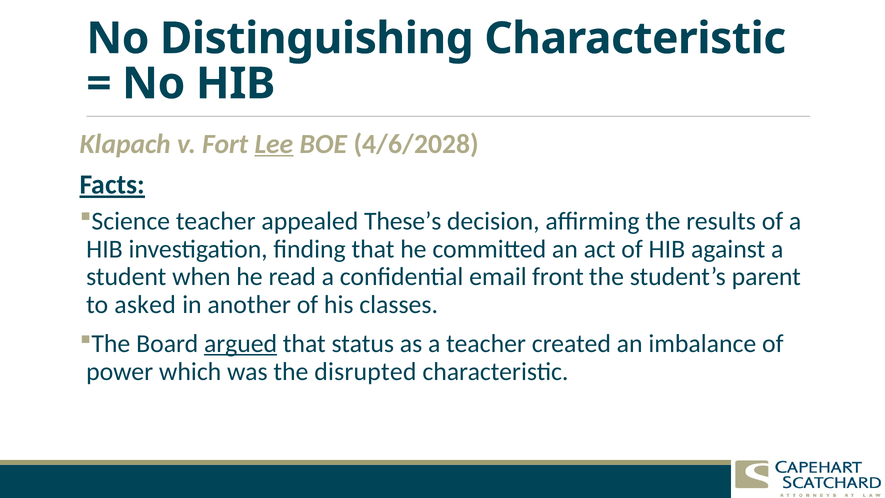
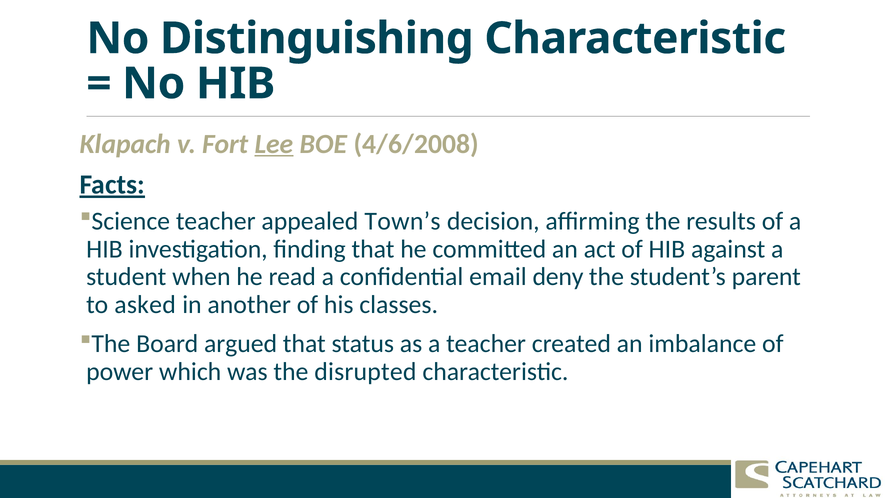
4/6/2028: 4/6/2028 -> 4/6/2008 (416, 144)
These’s: These’s -> Town’s (402, 221)
front: front -> deny (558, 277)
argued underline: present -> none (241, 344)
